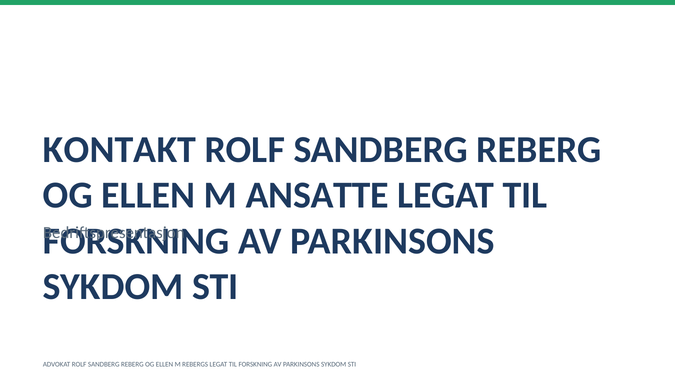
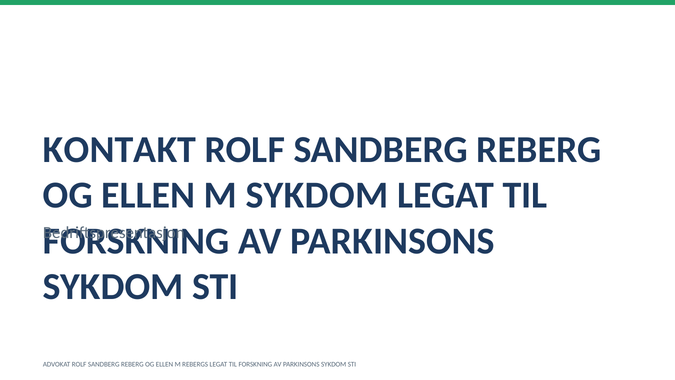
M ANSATTE: ANSATTE -> SYKDOM (317, 195)
